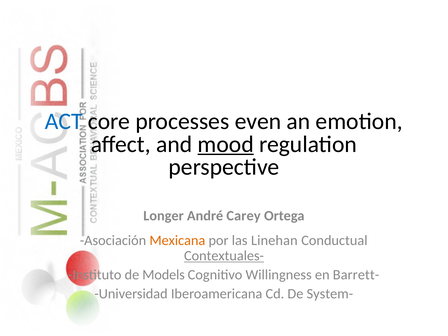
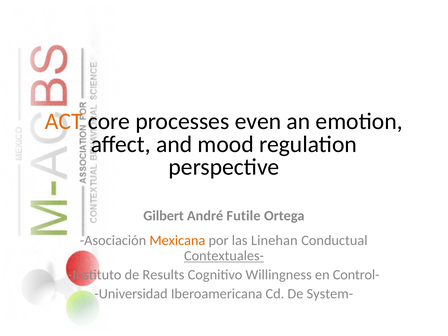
ACT colour: blue -> orange (64, 121)
mood underline: present -> none (226, 144)
Longer: Longer -> Gilbert (164, 216)
Carey: Carey -> Futile (244, 216)
Models: Models -> Results (163, 275)
Barrett-: Barrett- -> Control- (356, 275)
